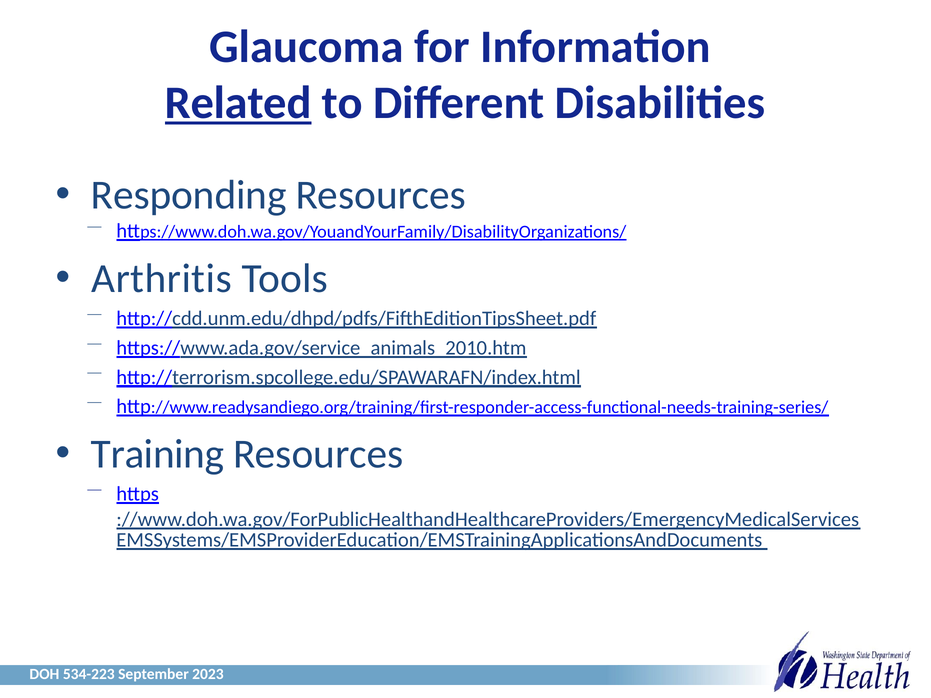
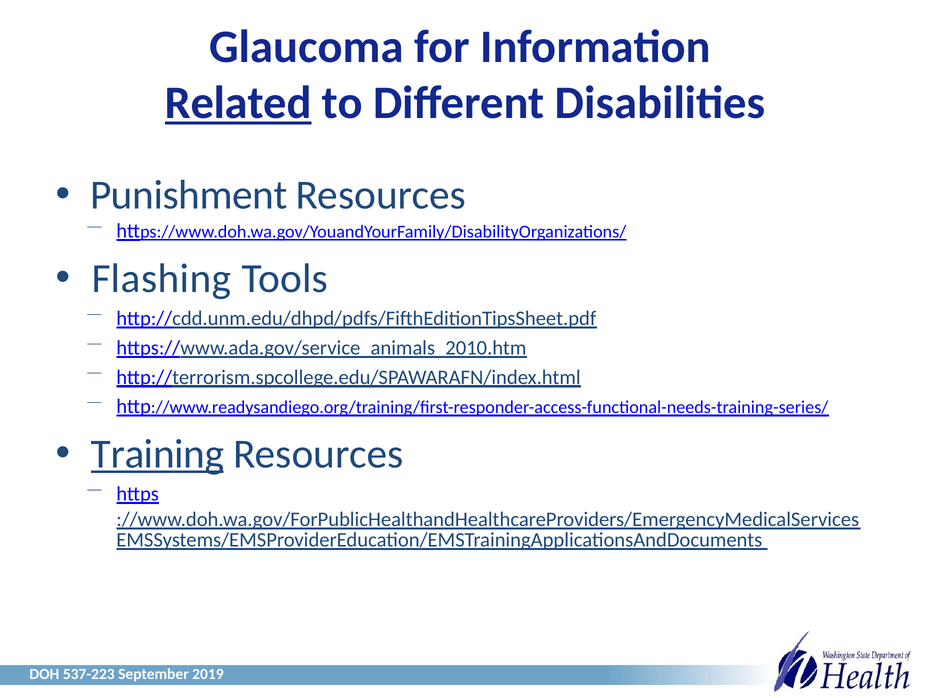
Responding: Responding -> Punishment (189, 195)
Arthritis: Arthritis -> Flashing (161, 279)
Training underline: none -> present (157, 454)
534-223: 534-223 -> 537-223 (89, 674)
2023: 2023 -> 2019 (208, 674)
